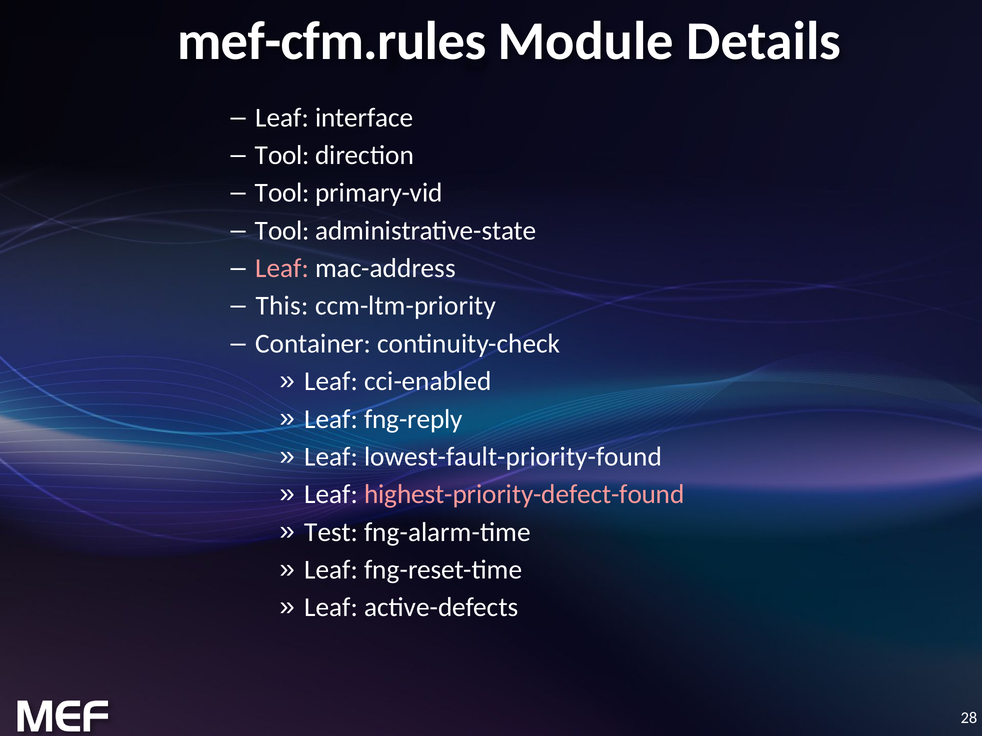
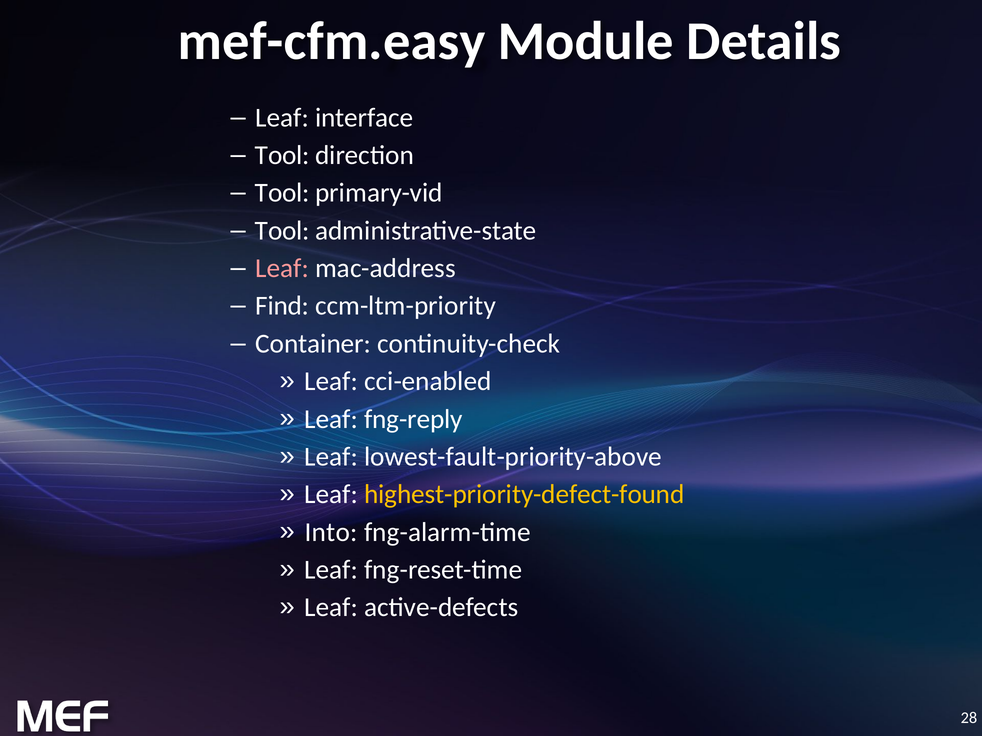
mef-cfm.rules: mef-cfm.rules -> mef-cfm.easy (331, 41)
This: This -> Find (282, 306)
lowest-fault-priority-found: lowest-fault-priority-found -> lowest-fault-priority-above (513, 457)
highest-priority-defect-found colour: pink -> yellow (524, 495)
Test: Test -> Into (331, 532)
